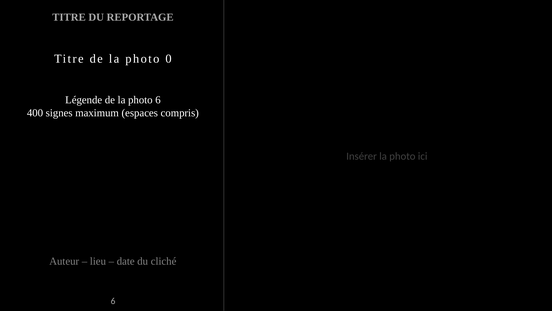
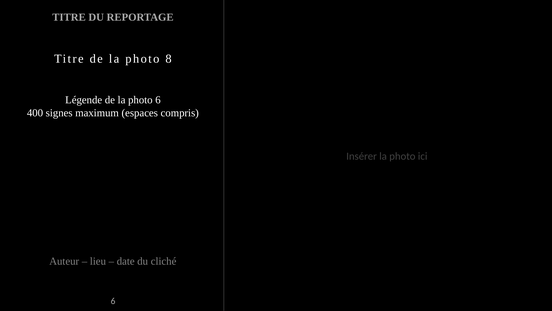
0: 0 -> 8 (169, 59)
